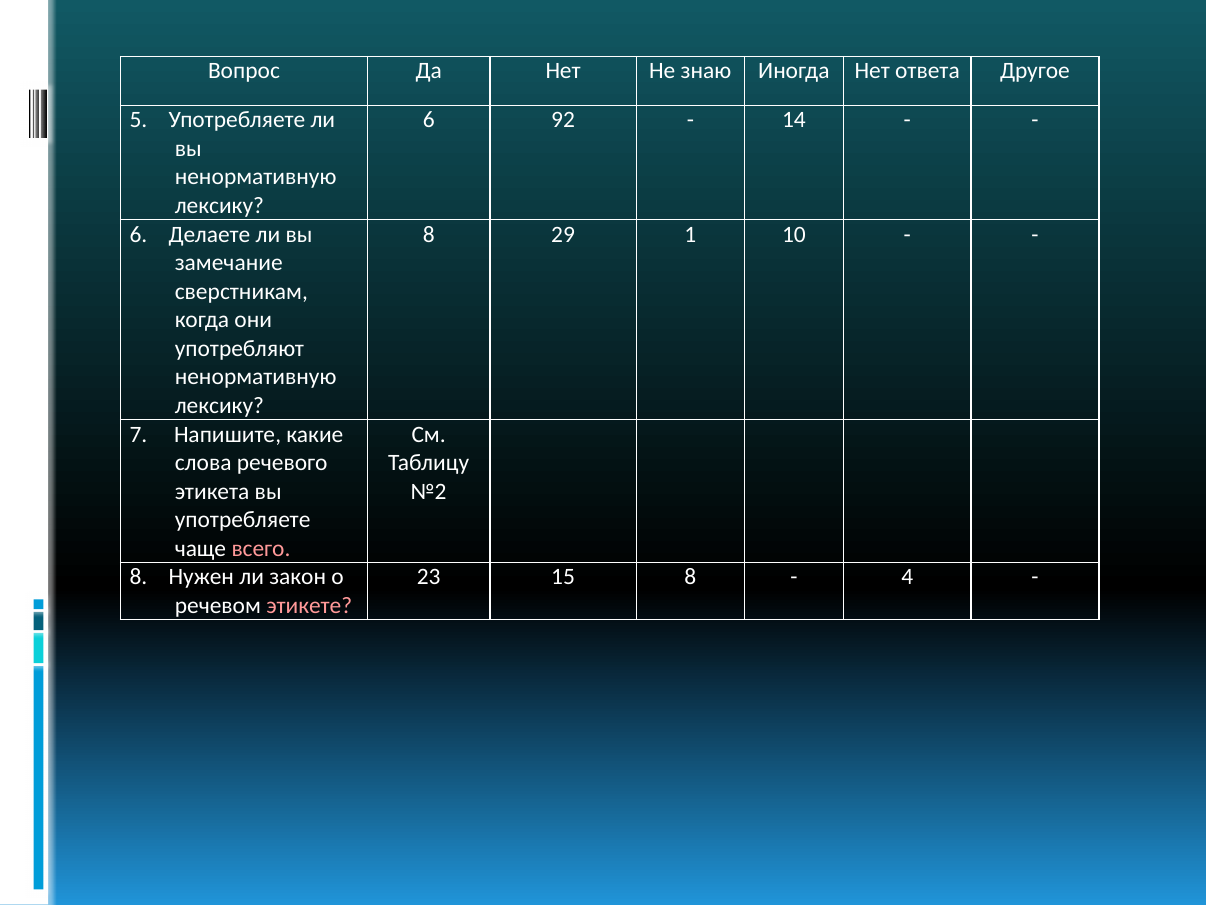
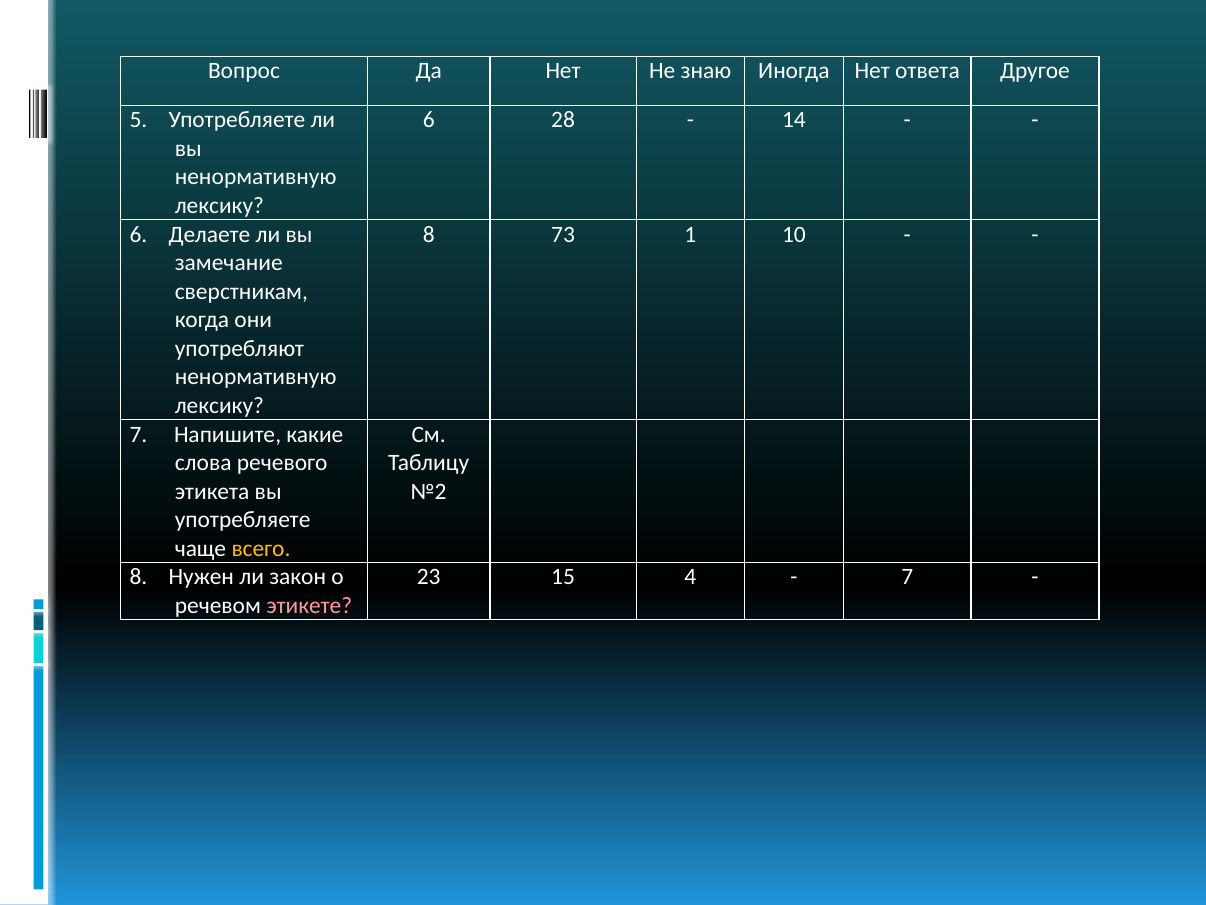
92: 92 -> 28 (563, 120)
29: 29 -> 73 (563, 234)
всего colour: pink -> yellow (261, 548)
15 8: 8 -> 4 (690, 577)
4: 4 -> 7 (907, 577)
